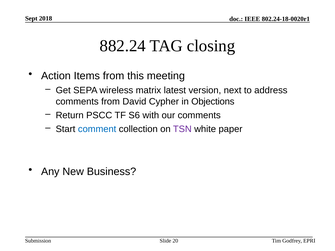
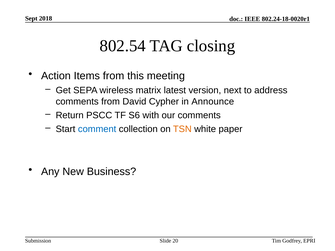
882.24: 882.24 -> 802.54 (123, 46)
Objections: Objections -> Announce (213, 102)
TSN colour: purple -> orange (182, 129)
